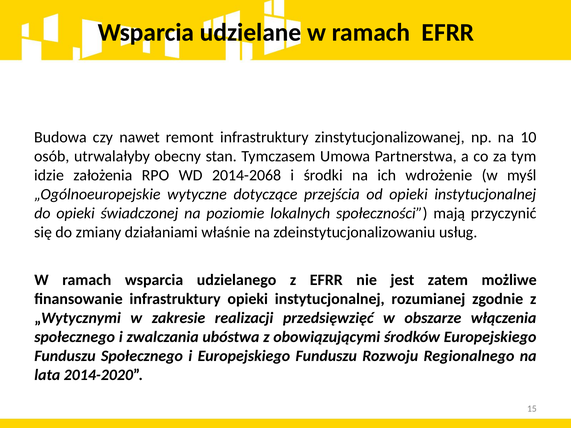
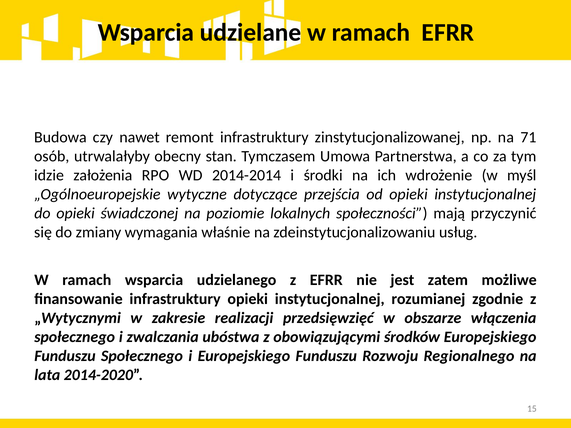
10: 10 -> 71 (528, 137)
2014-2068: 2014-2068 -> 2014-2014 (247, 175)
działaniami: działaniami -> wymagania (161, 232)
